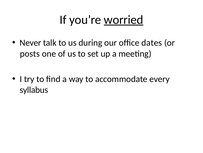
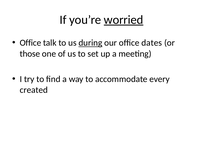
Never: Never -> Office (30, 43)
during underline: none -> present (90, 43)
posts: posts -> those (30, 53)
syllabus: syllabus -> created (34, 90)
